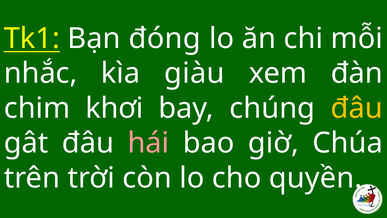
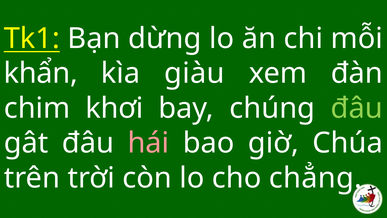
đóng: đóng -> dừng (165, 38)
nhắc: nhắc -> khẩn (41, 73)
đâu colour: yellow -> light green (357, 108)
quyền: quyền -> chẳng (315, 178)
